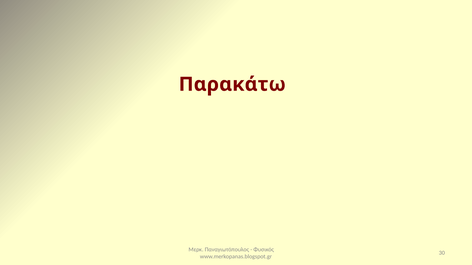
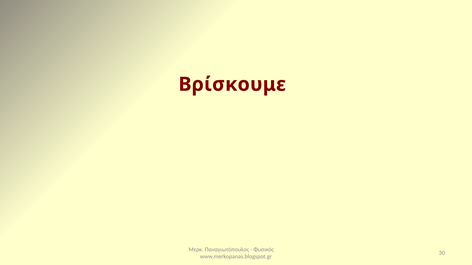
Παρακάτω: Παρακάτω -> Βρίσκουμε (232, 84)
